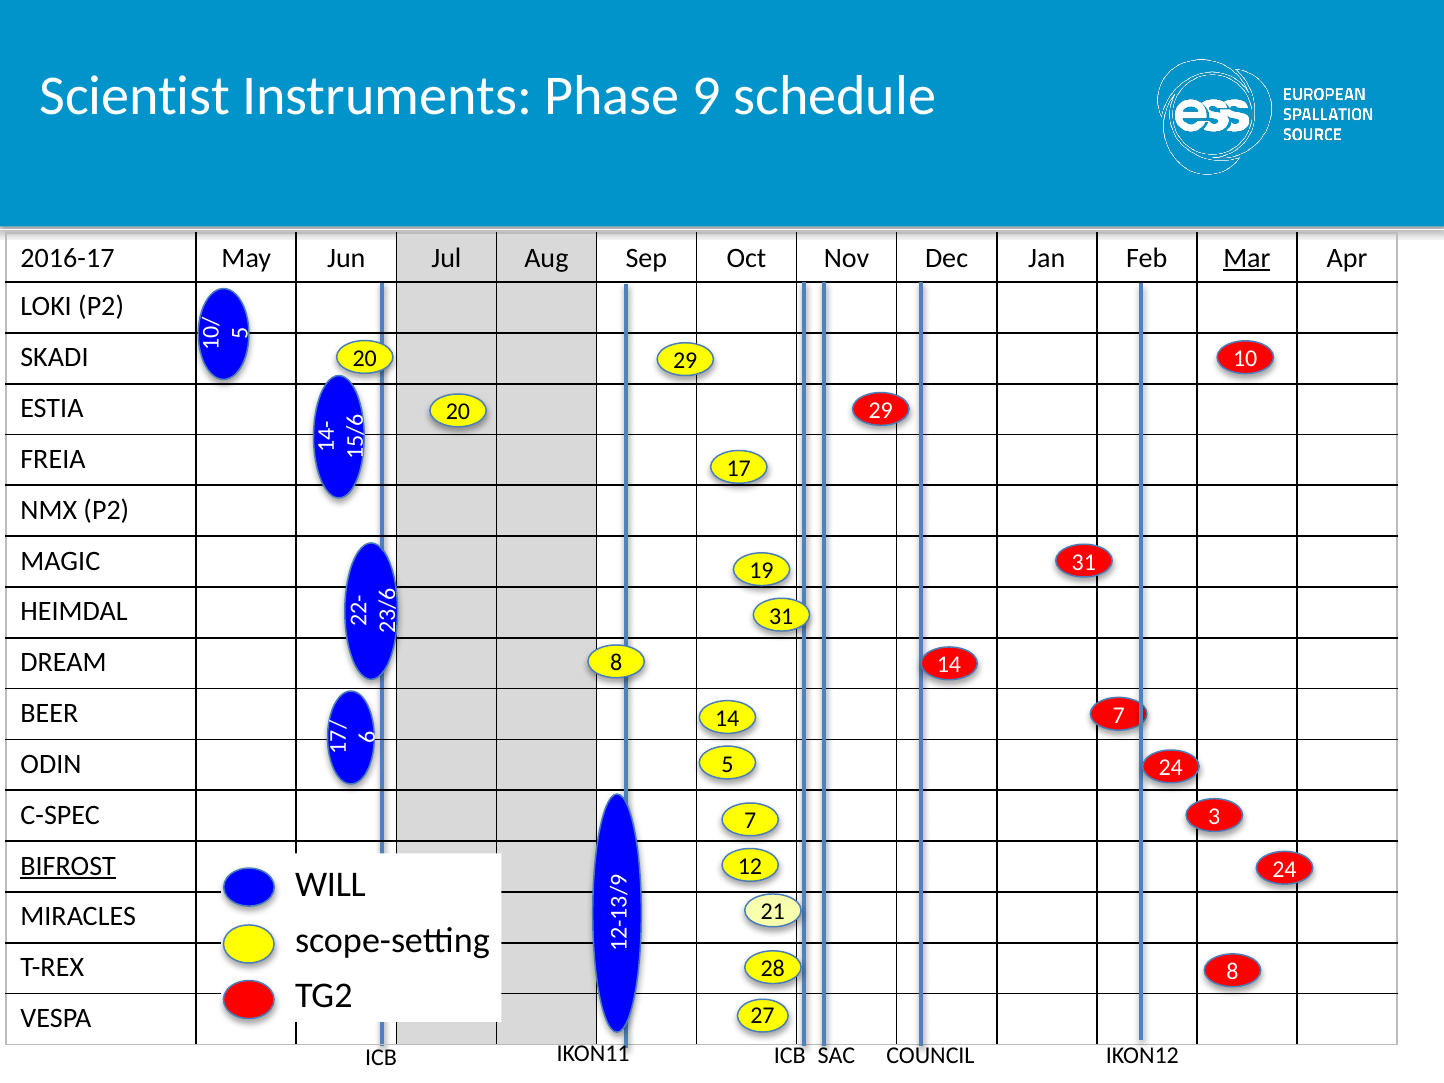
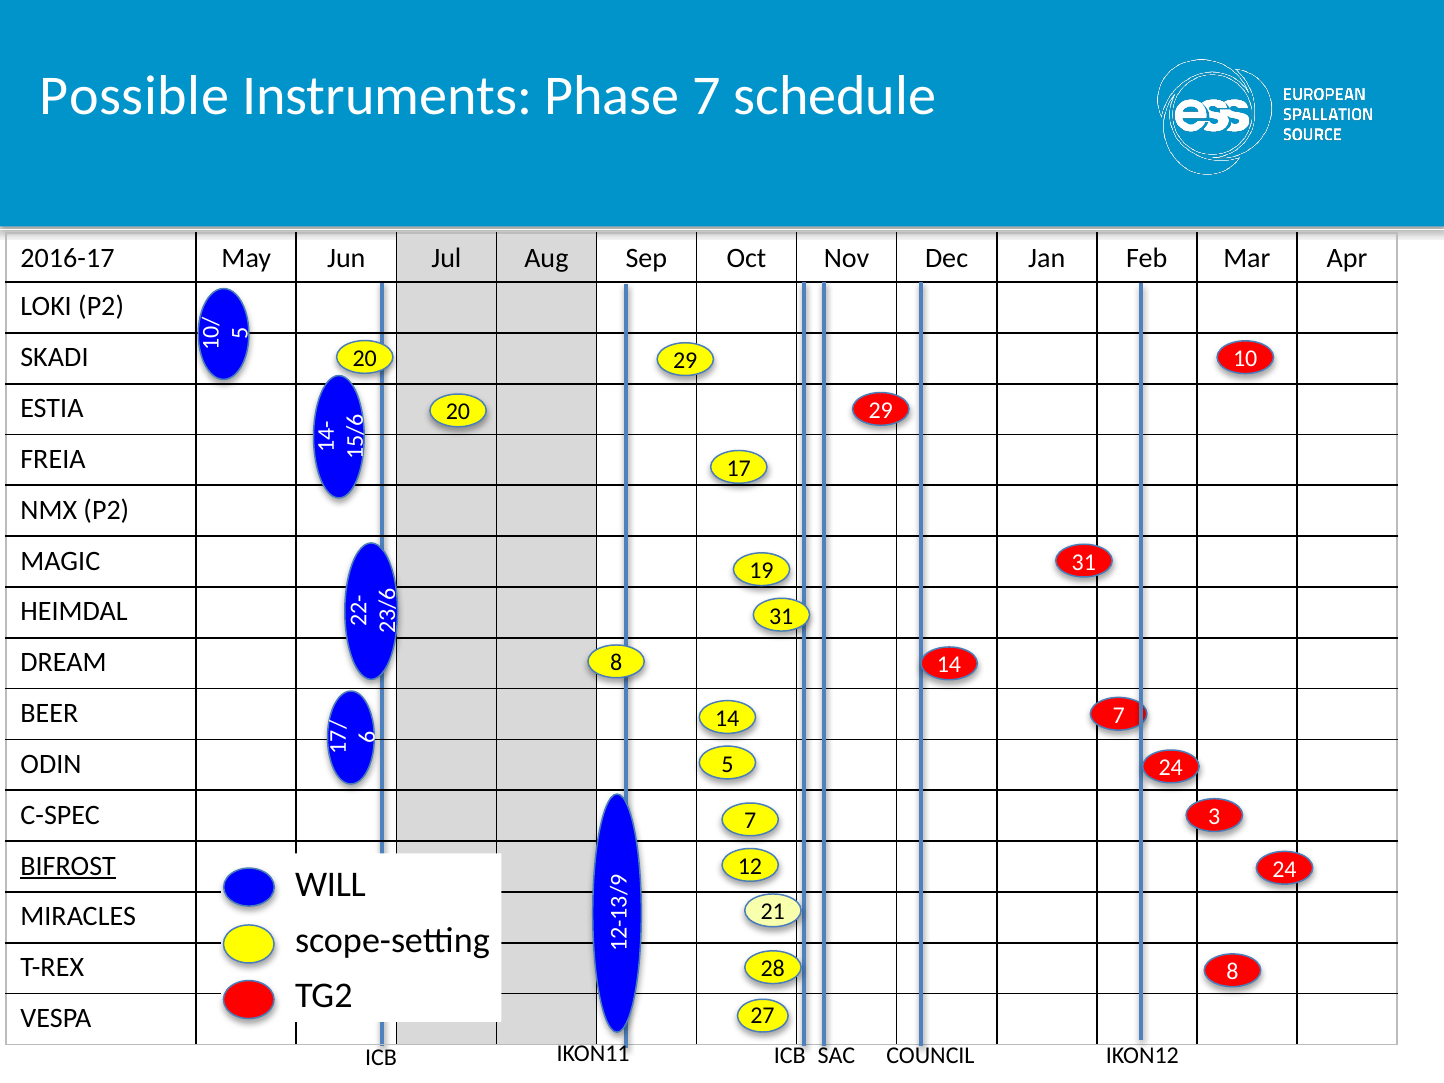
Scientist: Scientist -> Possible (134, 96)
Phase 9: 9 -> 7 (707, 96)
Mar underline: present -> none (1247, 258)
